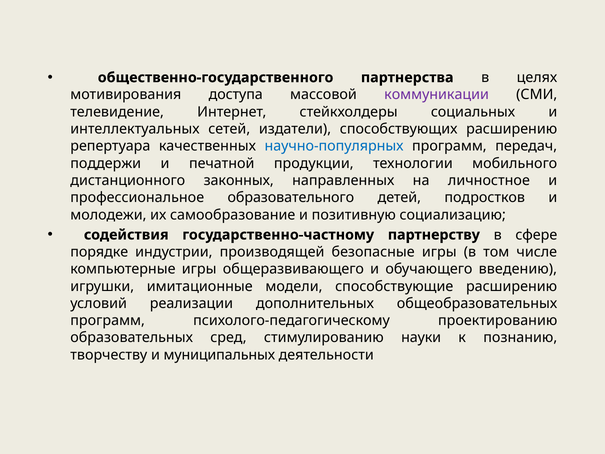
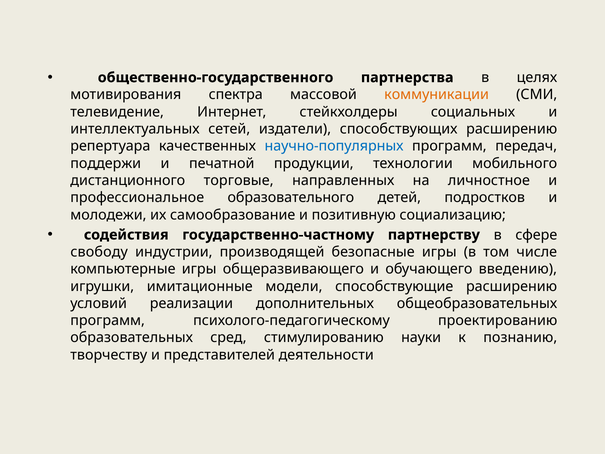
доступа: доступа -> спектра (236, 95)
коммуникации colour: purple -> orange (437, 95)
законных: законных -> торговые (239, 180)
порядке: порядке -> свободу (99, 252)
муниципальных: муниципальных -> представителей (219, 355)
